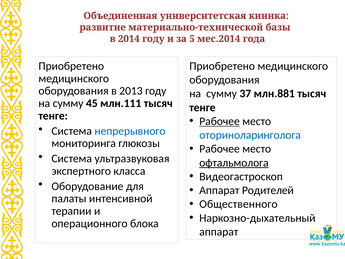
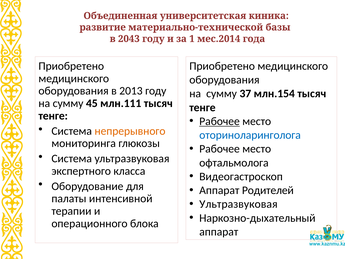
2014: 2014 -> 2043 (129, 39)
5: 5 -> 1 (192, 39)
млн.881: млн.881 -> млн.154 (274, 94)
непрерывного colour: blue -> orange (130, 131)
офтальмолога underline: present -> none (234, 163)
Общественного: Общественного -> Ультразвуковая (238, 204)
